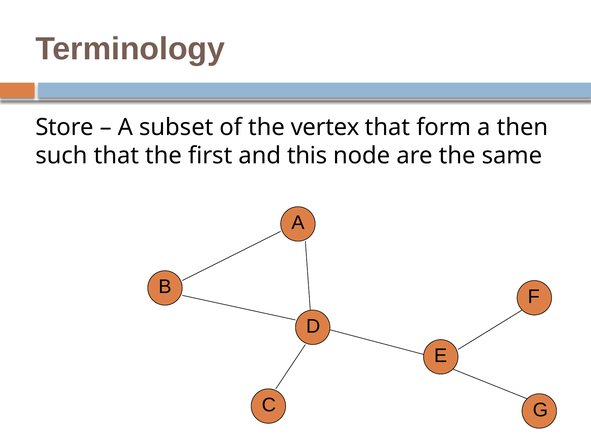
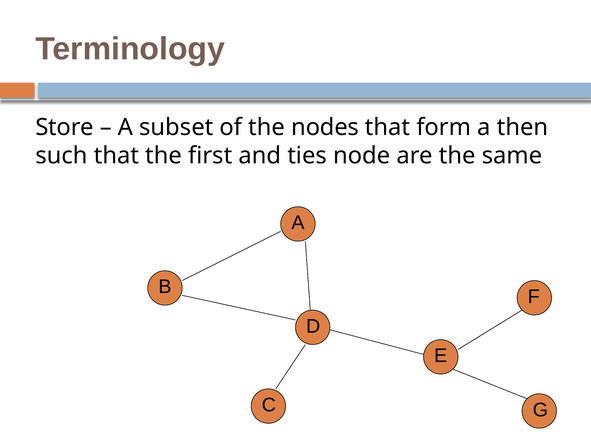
vertex: vertex -> nodes (325, 127)
this: this -> ties (307, 156)
